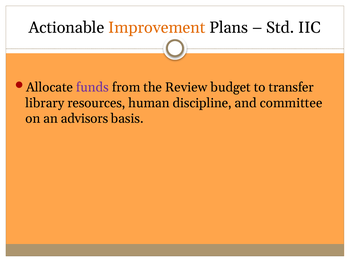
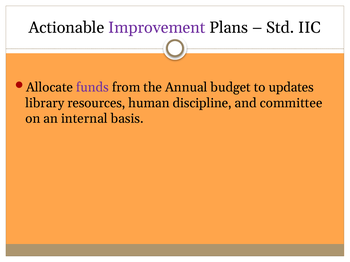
Improvement colour: orange -> purple (157, 28)
Review: Review -> Annual (186, 87)
transfer: transfer -> updates (291, 87)
advisors: advisors -> internal (84, 119)
